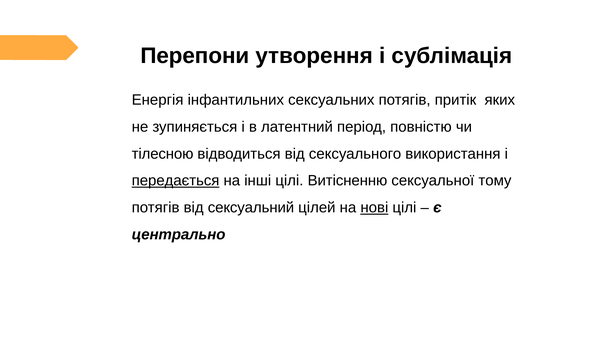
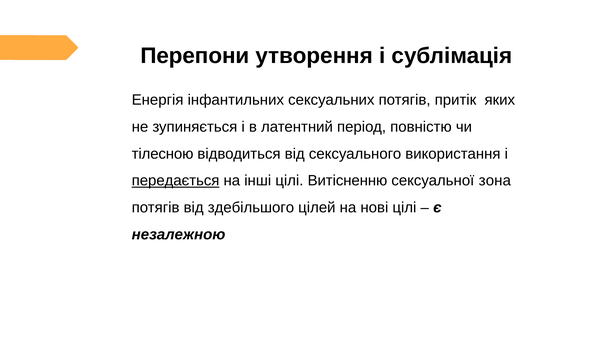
тому: тому -> зона (495, 181)
сексуальний: сексуальний -> здебільшого (251, 208)
нові underline: present -> none (374, 208)
центрально: центрально -> незалежною (179, 235)
